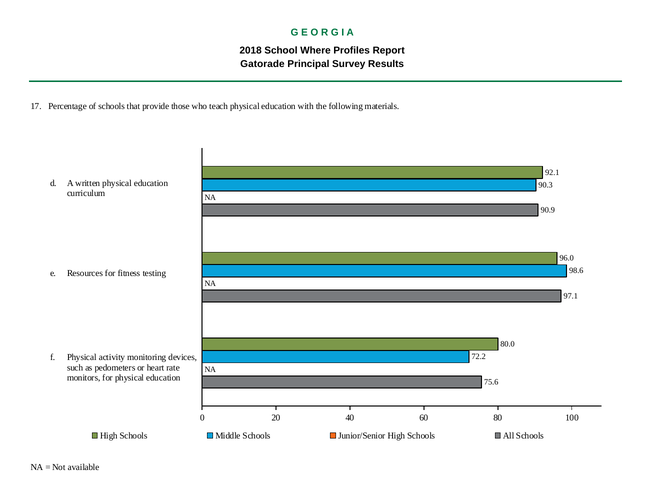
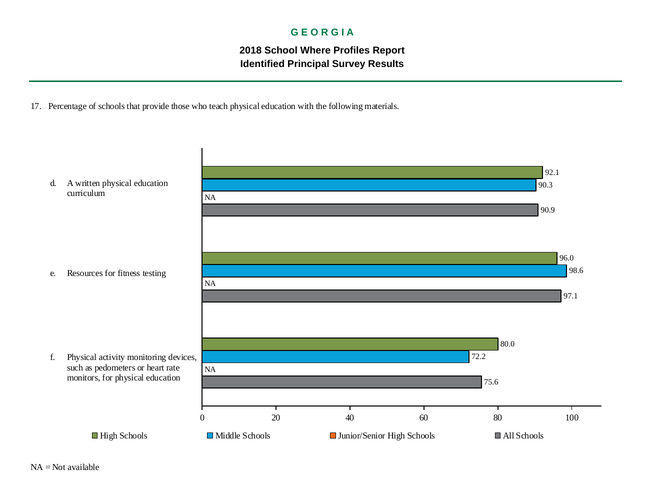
Gatorade: Gatorade -> Identified (262, 64)
